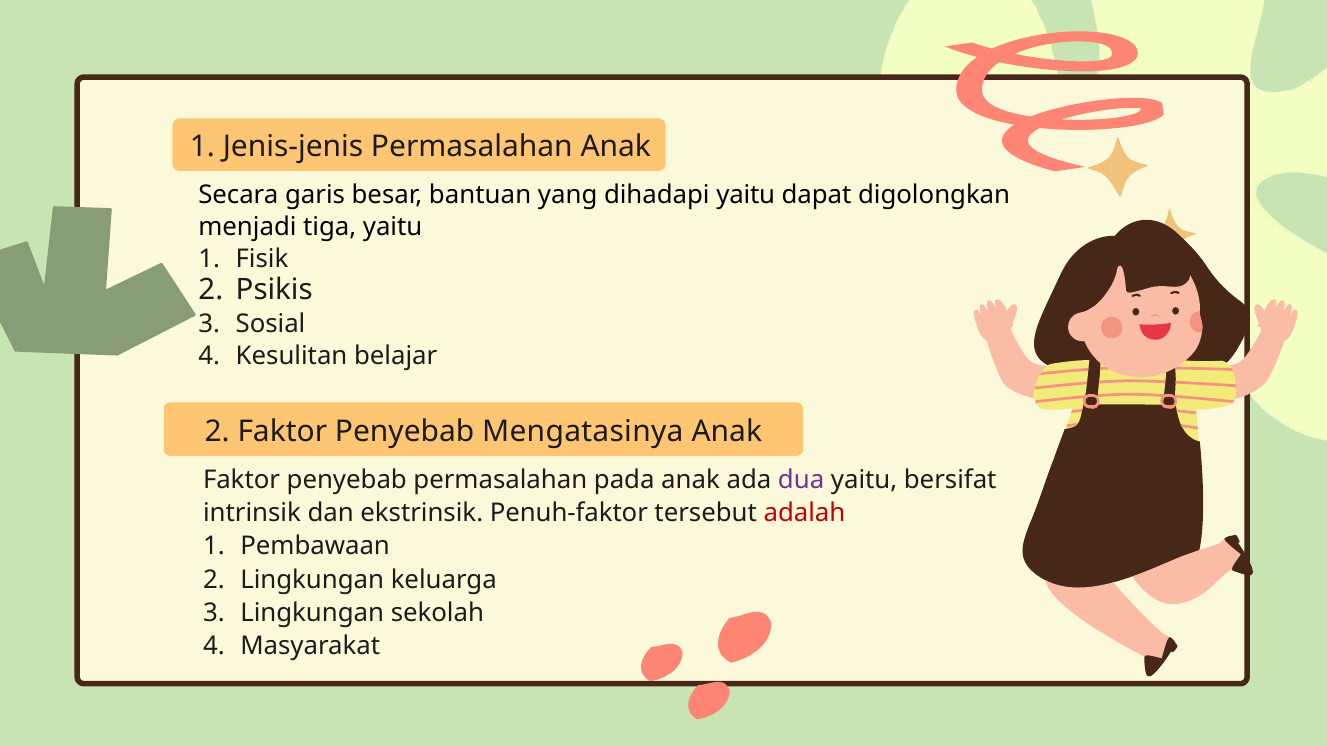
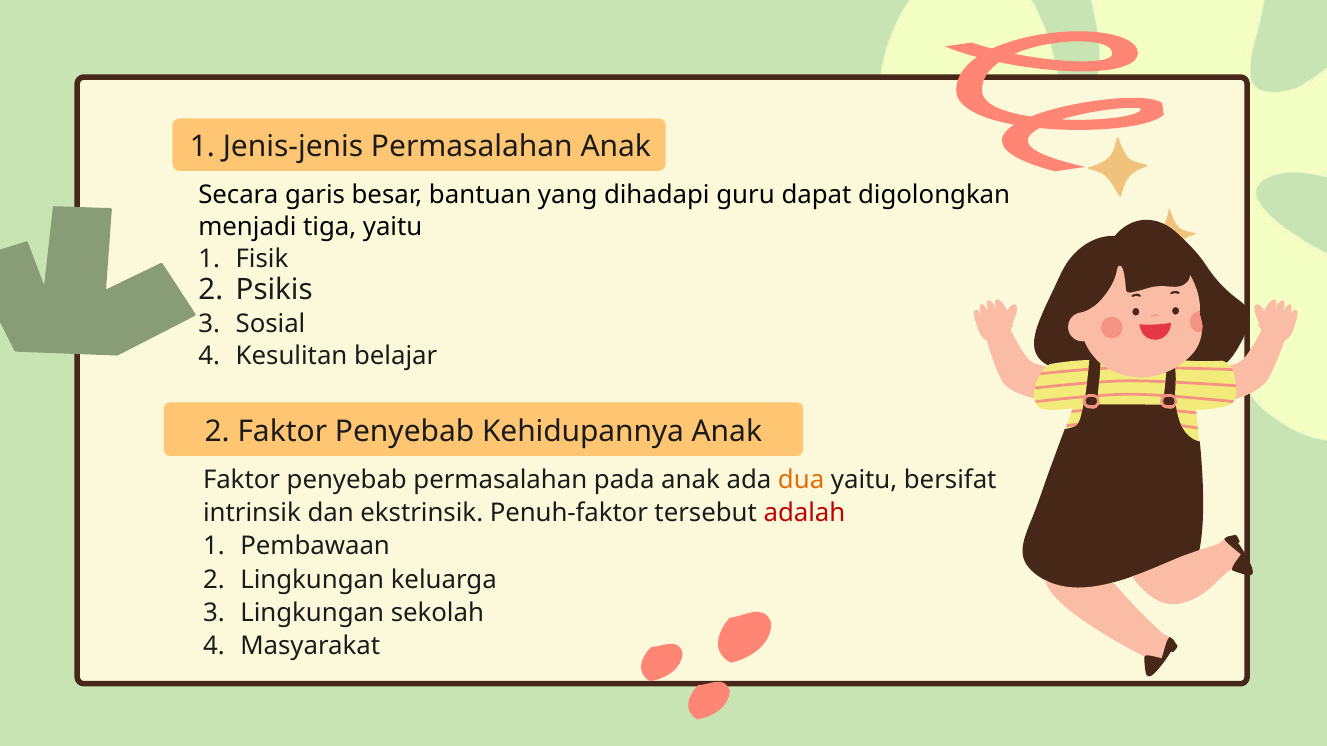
dihadapi yaitu: yaitu -> guru (746, 195)
Mengatasinya: Mengatasinya -> Kehidupannya (583, 432)
dua colour: purple -> orange (801, 480)
